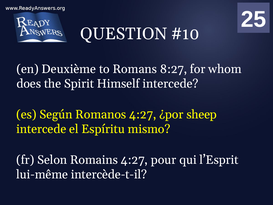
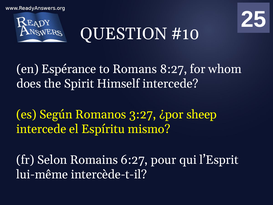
Deuxième: Deuxième -> Espérance (69, 69)
Romanos 4:27: 4:27 -> 3:27 (143, 114)
Romains 4:27: 4:27 -> 6:27 (134, 160)
